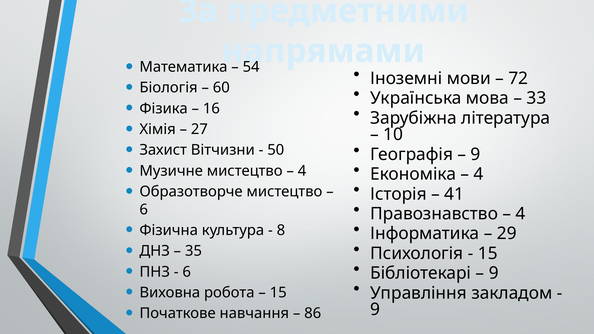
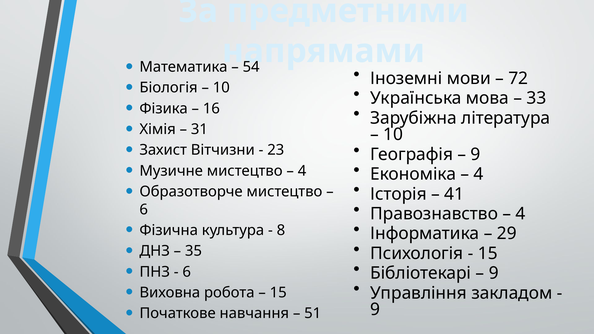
60: 60 -> 10 (221, 88)
27: 27 -> 31 (199, 129)
50: 50 -> 23 (276, 150)
86: 86 -> 51 (313, 313)
